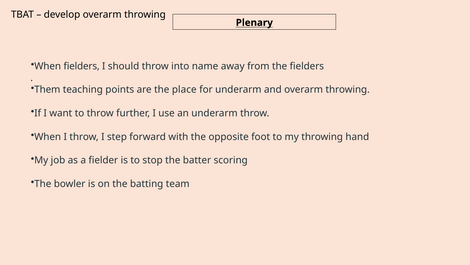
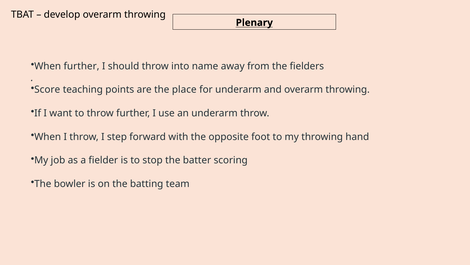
When fielders: fielders -> further (82, 66)
Them: Them -> Score (47, 89)
